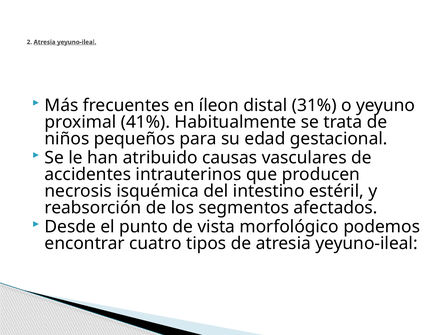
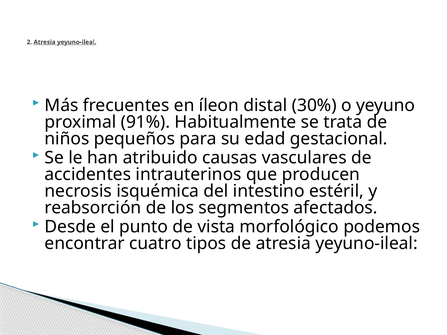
31%: 31% -> 30% (314, 106)
41%: 41% -> 91% (145, 122)
